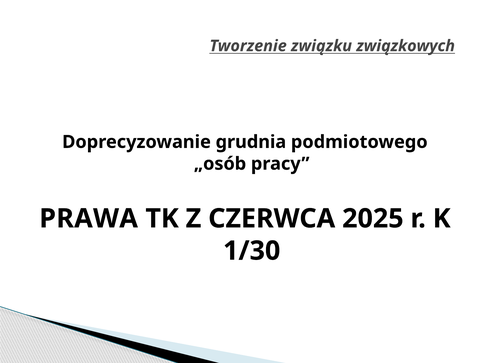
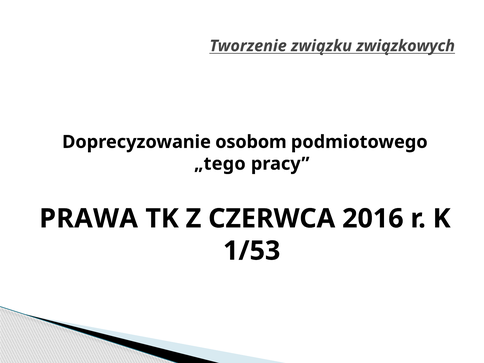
grudnia: grudnia -> osobom (251, 142)
„osób: „osób -> „tego (220, 164)
2025: 2025 -> 2016 (373, 219)
1/30: 1/30 -> 1/53 (252, 251)
